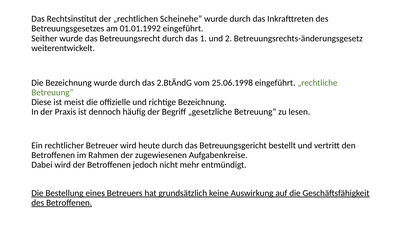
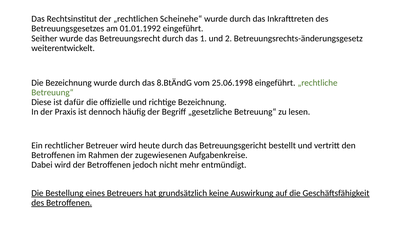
2.BtÄndG: 2.BtÄndG -> 8.BtÄndG (174, 83)
meist: meist -> dafür (74, 102)
